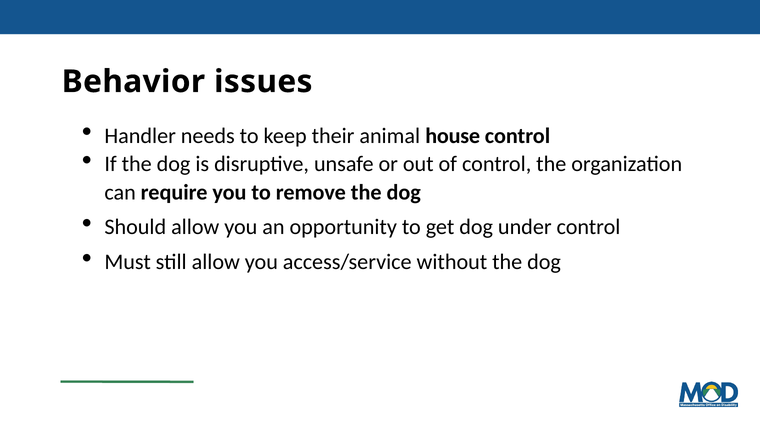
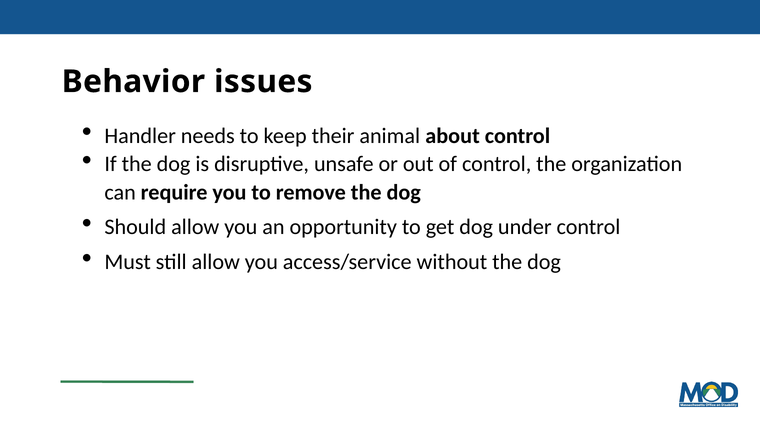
house: house -> about (453, 136)
